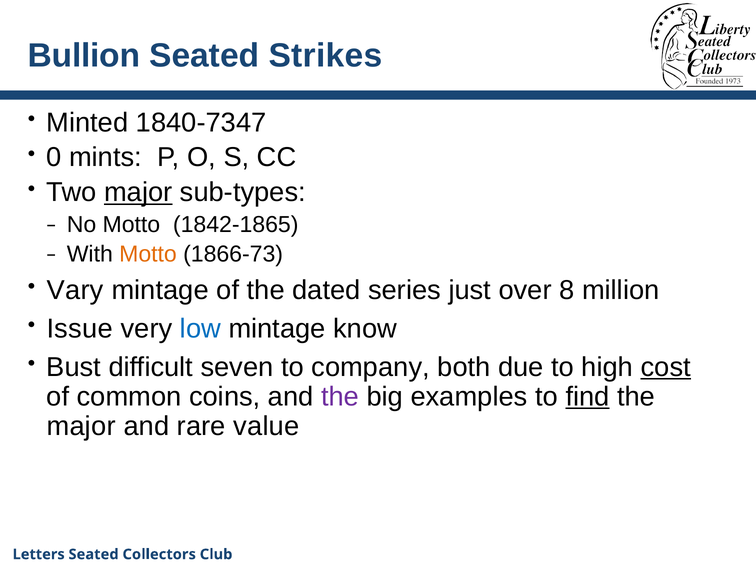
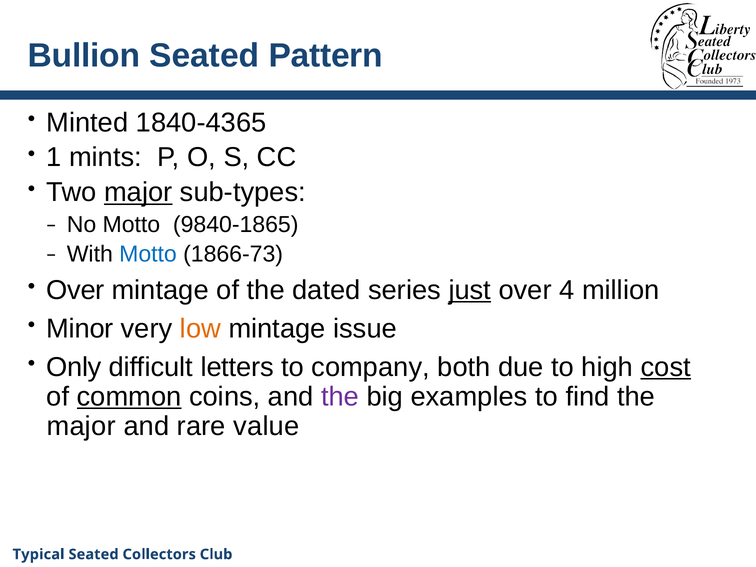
Strikes: Strikes -> Pattern (326, 56)
1840-7347: 1840-7347 -> 1840-4365 (201, 123)
0: 0 -> 1 (54, 157)
1842-1865: 1842-1865 -> 9840-1865 (236, 225)
Motto colour: orange -> blue (148, 254)
Vary: Vary -> Over (75, 290)
just underline: none -> present (470, 290)
8: 8 -> 4 (567, 290)
Issue: Issue -> Minor (80, 329)
low colour: blue -> orange (200, 329)
know: know -> issue (365, 329)
Bust: Bust -> Only (74, 367)
seven: seven -> letters (237, 367)
common underline: none -> present (129, 397)
find underline: present -> none (588, 397)
Letters: Letters -> Typical (39, 554)
